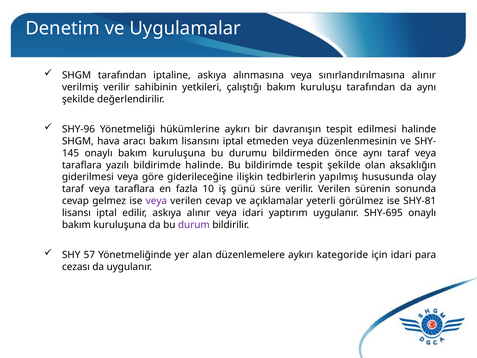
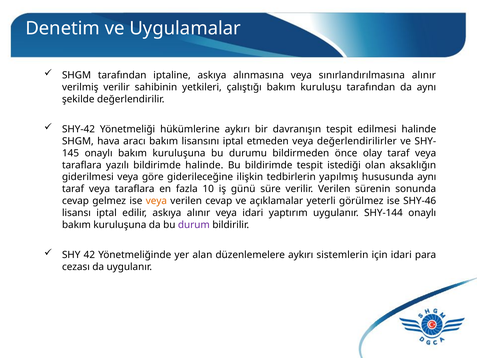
SHY-96: SHY-96 -> SHY-42 (78, 129)
düzenlenmesinin: düzenlenmesinin -> değerlendirilirler (357, 141)
önce aynı: aynı -> olay (372, 153)
tespit şekilde: şekilde -> istediği (344, 165)
hususunda olay: olay -> aynı (427, 177)
veya colour: purple -> orange (156, 201)
SHY-81: SHY-81 -> SHY-46 (420, 201)
SHY-695: SHY-695 -> SHY-144 (383, 213)
57: 57 -> 42 (89, 255)
kategoride: kategoride -> sistemlerin (342, 255)
